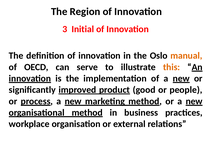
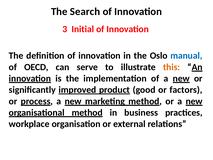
Region: Region -> Search (85, 12)
manual colour: orange -> blue (186, 56)
people: people -> factors (186, 90)
